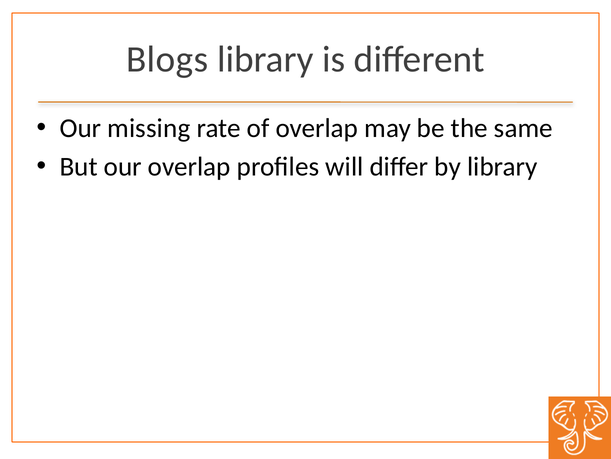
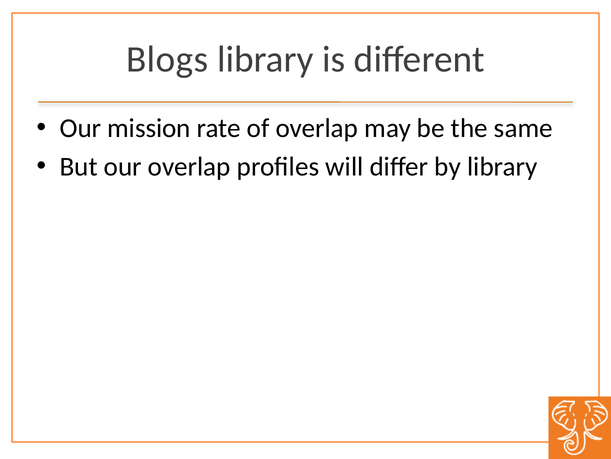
missing: missing -> mission (149, 128)
